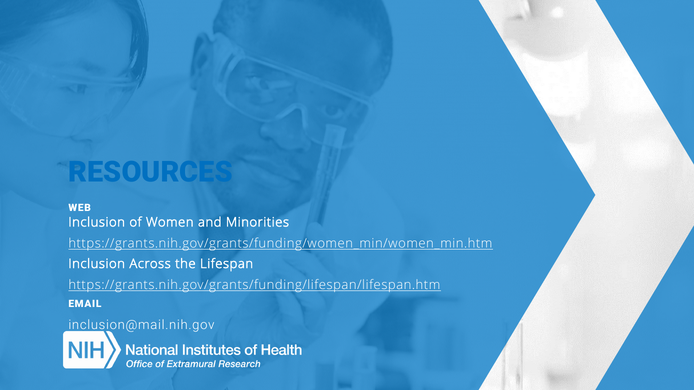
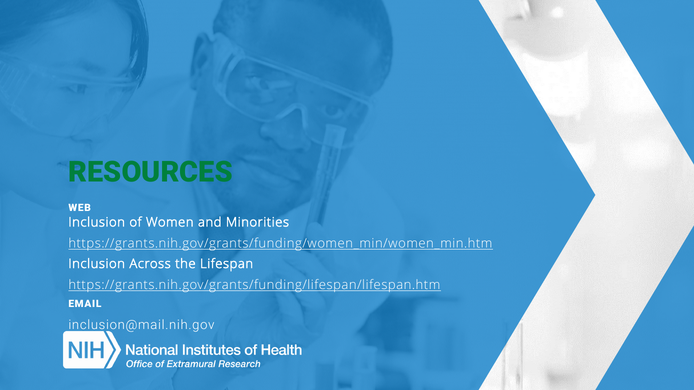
RESOURCES colour: blue -> green (151, 172)
